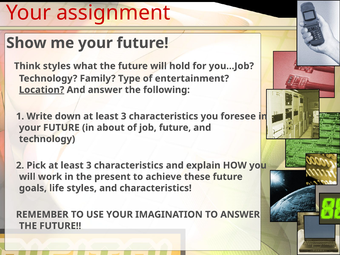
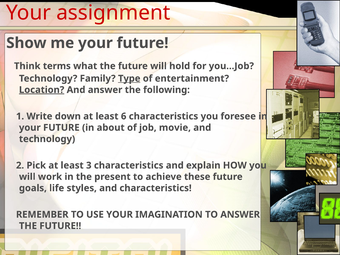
Think styles: styles -> terms (57, 66)
Type underline: none -> present (129, 78)
down at least 3: 3 -> 6 (124, 116)
job future: future -> movie (175, 128)
